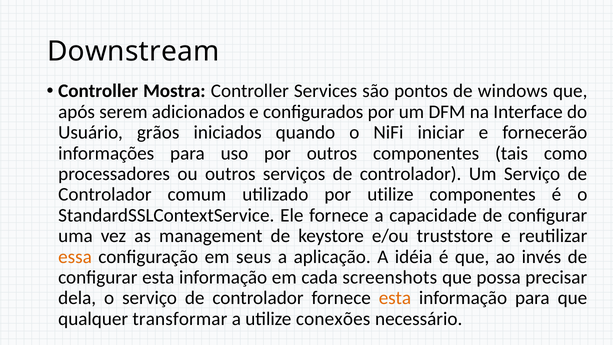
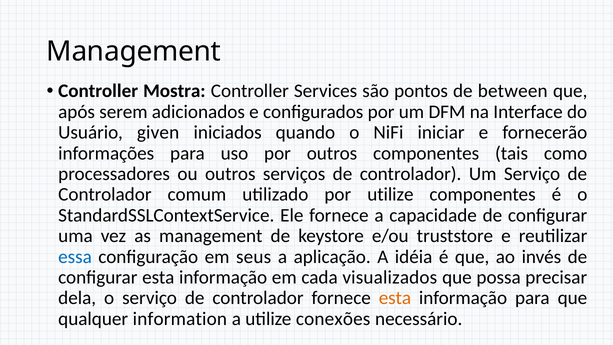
Downstream: Downstream -> Management (134, 51)
windows: windows -> between (513, 91)
grãos: grãos -> given (158, 132)
essa colour: orange -> blue (75, 257)
screenshots: screenshots -> visualizados (390, 277)
transformar: transformar -> information (180, 319)
